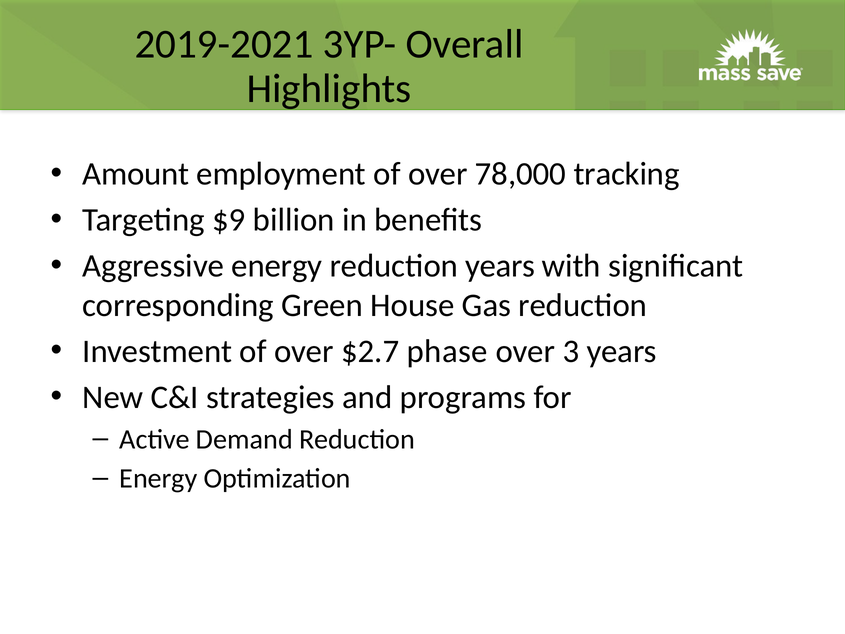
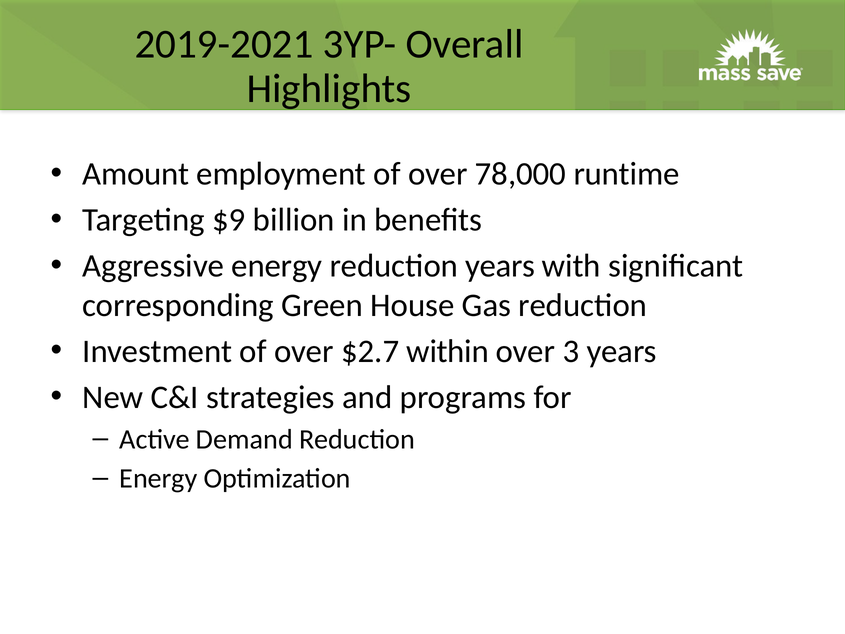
tracking: tracking -> runtime (627, 174)
phase: phase -> within (448, 351)
